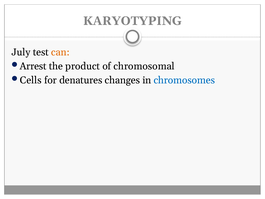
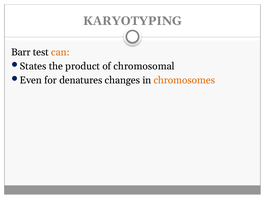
July: July -> Barr (21, 52)
Arrest: Arrest -> States (33, 66)
Cells: Cells -> Even (31, 80)
chromosomes colour: blue -> orange (184, 80)
